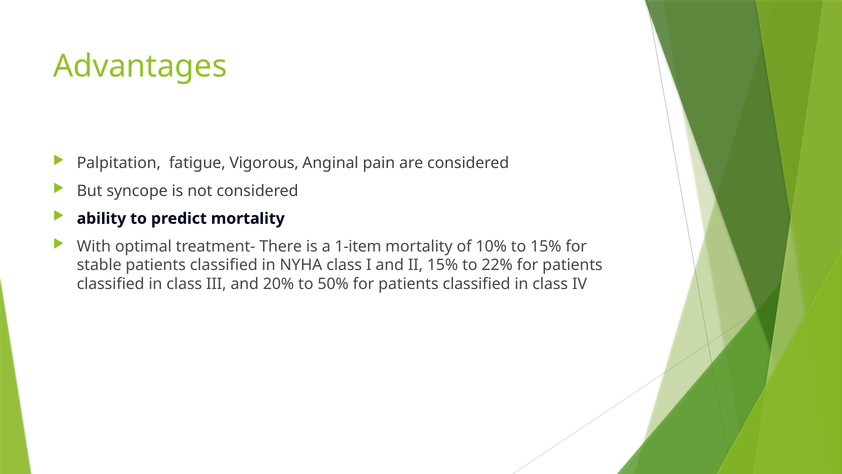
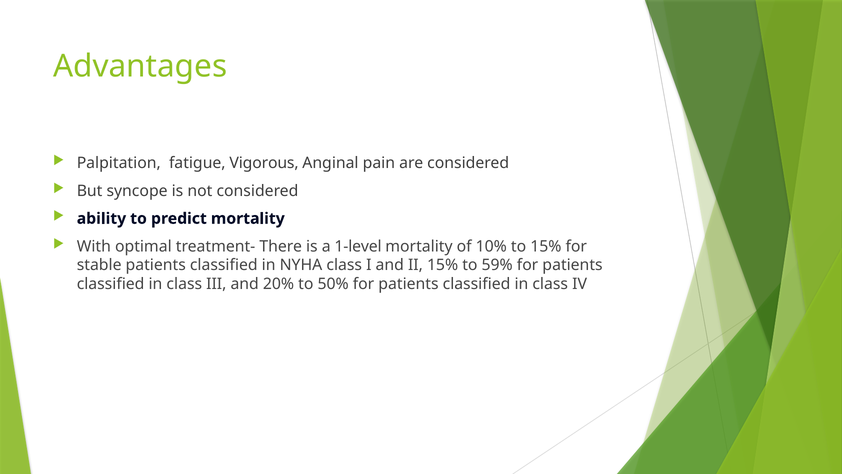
1-item: 1-item -> 1-level (358, 246)
22%: 22% -> 59% (497, 265)
